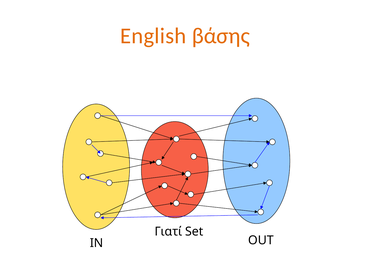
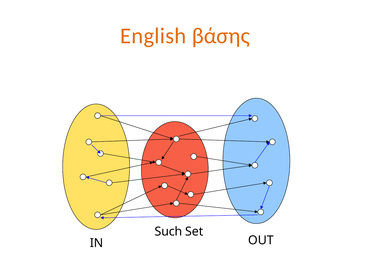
Γιατί: Γιατί -> Such (168, 231)
